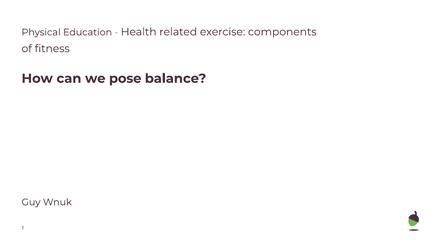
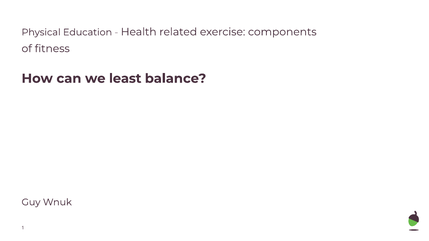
pose: pose -> least (125, 79)
